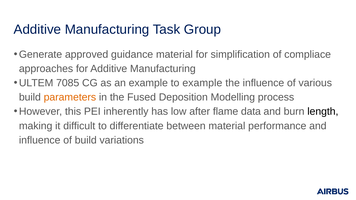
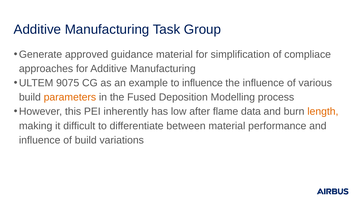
7085: 7085 -> 9075 (68, 83)
to example: example -> influence (202, 83)
length colour: black -> orange (323, 112)
